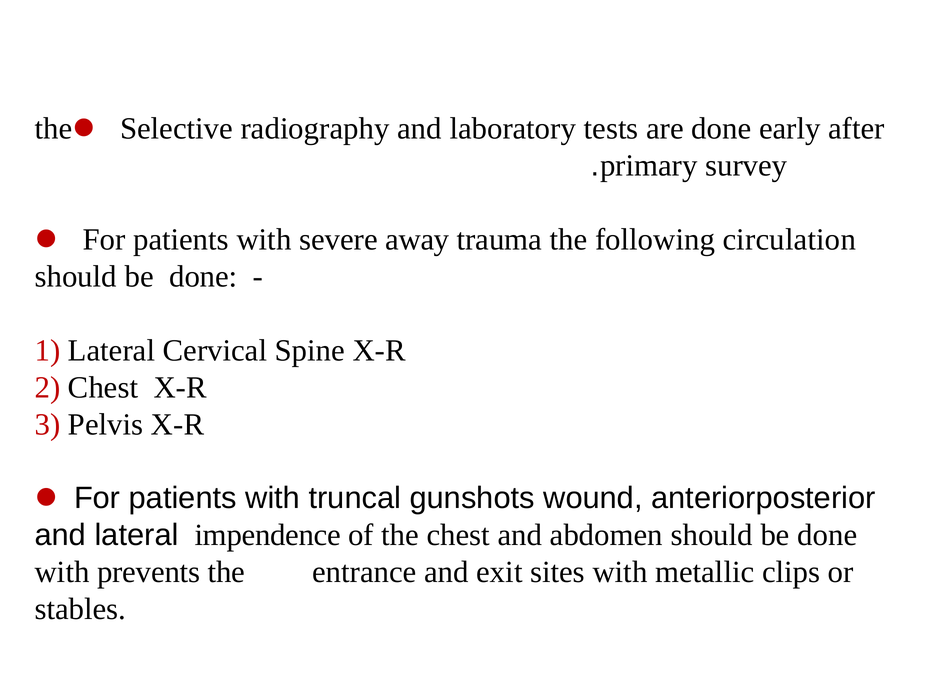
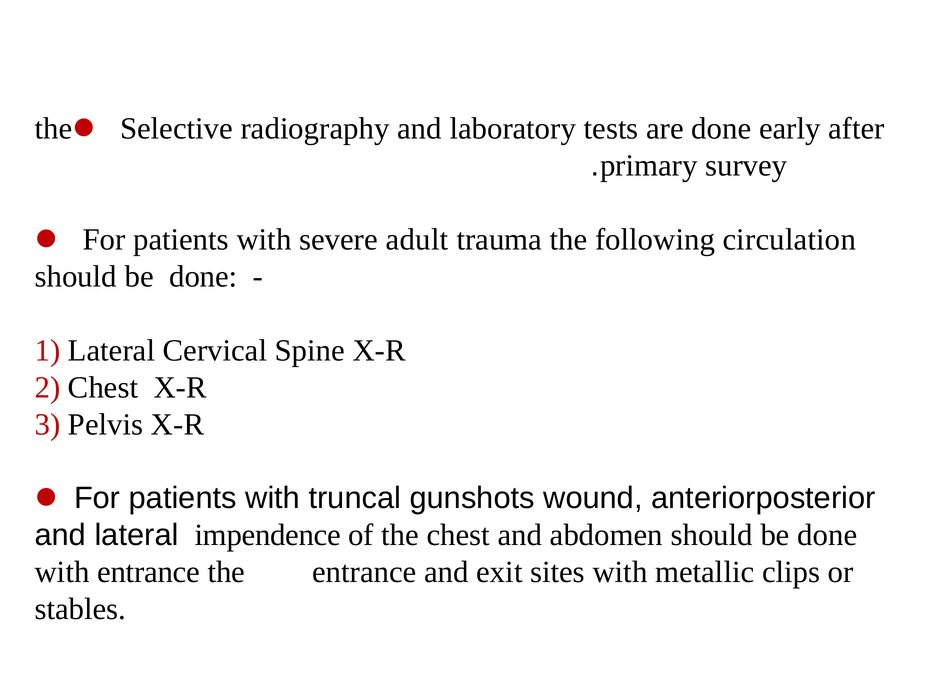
away: away -> adult (417, 240)
with prevents: prevents -> entrance (149, 573)
